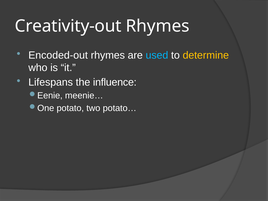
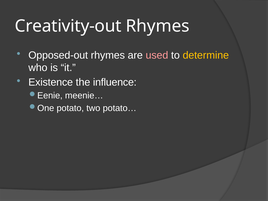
Encoded-out: Encoded-out -> Opposed-out (58, 55)
used colour: light blue -> pink (157, 55)
Lifespans: Lifespans -> Existence (51, 82)
